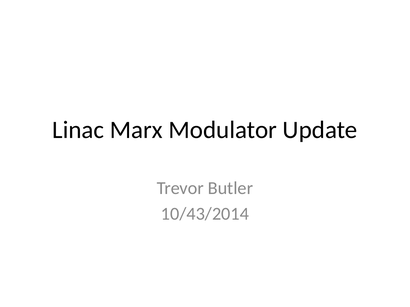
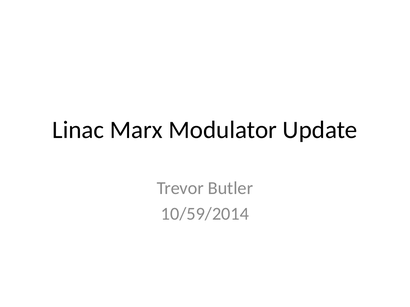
10/43/2014: 10/43/2014 -> 10/59/2014 (205, 214)
